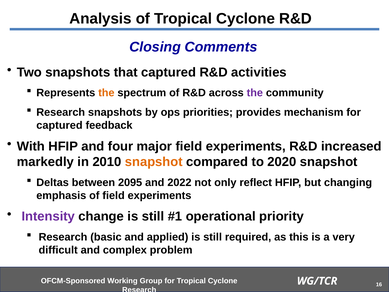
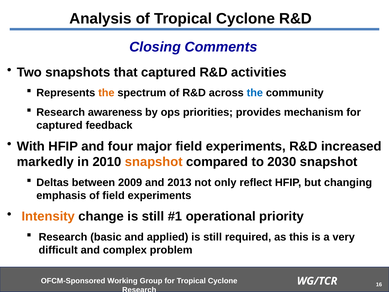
the colour: purple -> blue (255, 93)
Research snapshots: snapshots -> awareness (115, 112)
2020: 2020 -> 2030 (282, 162)
2095: 2095 -> 2009 (130, 182)
2022: 2022 -> 2013 (179, 182)
Intensity colour: purple -> orange (48, 216)
